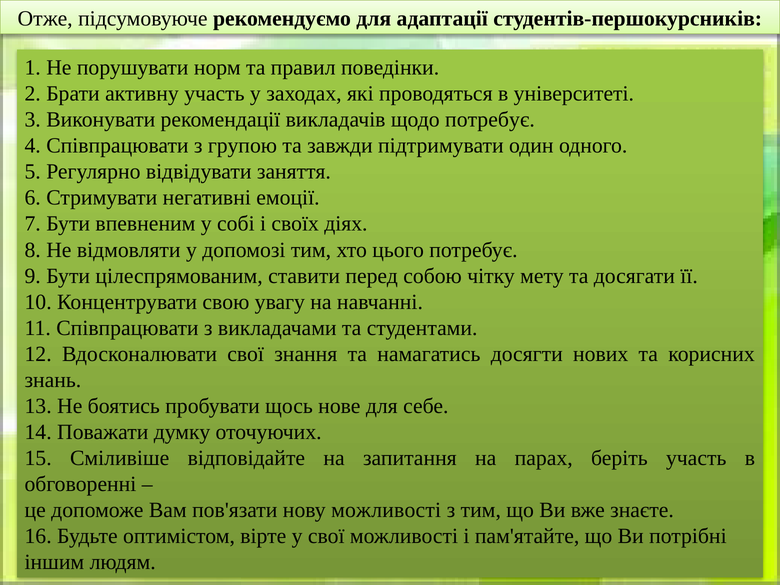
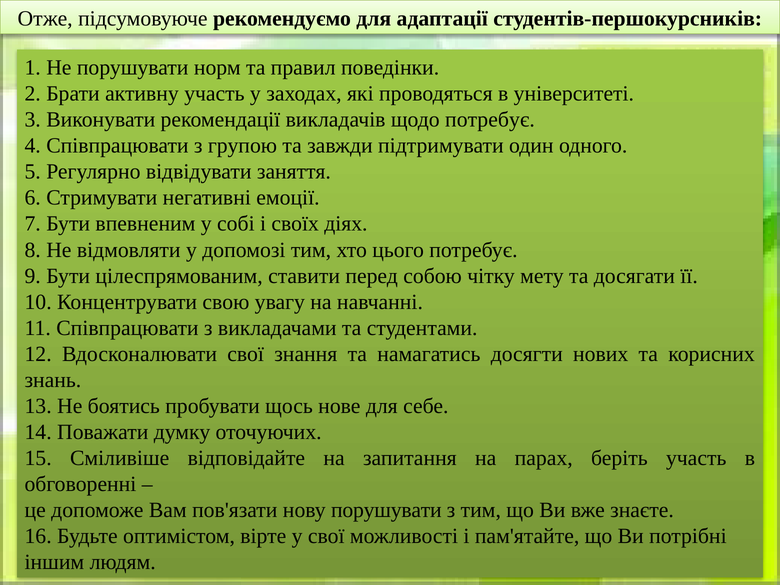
нову можливості: можливості -> порушувати (386, 510)
